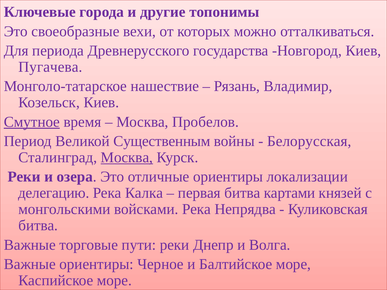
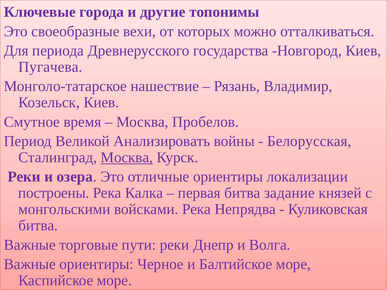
Смутное underline: present -> none (32, 122)
Существенным: Существенным -> Анализировать (162, 141)
делегацию: делегацию -> построены (54, 193)
картами: картами -> задание (289, 193)
